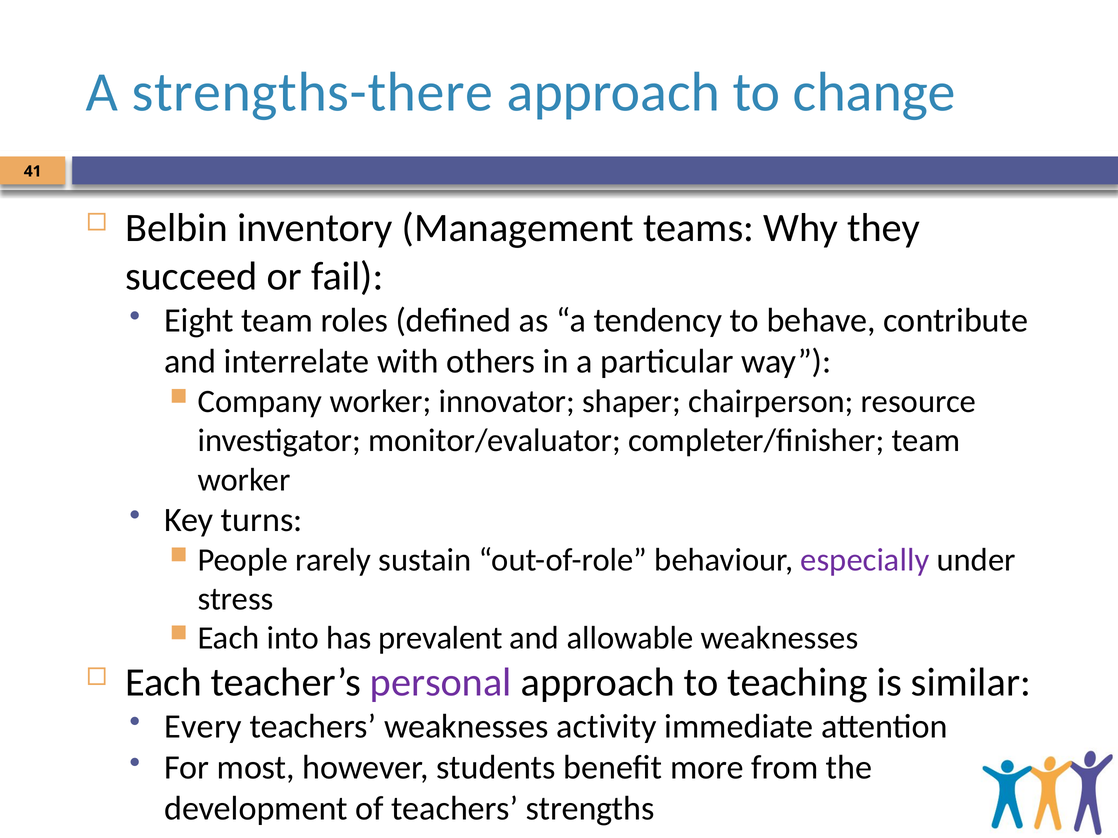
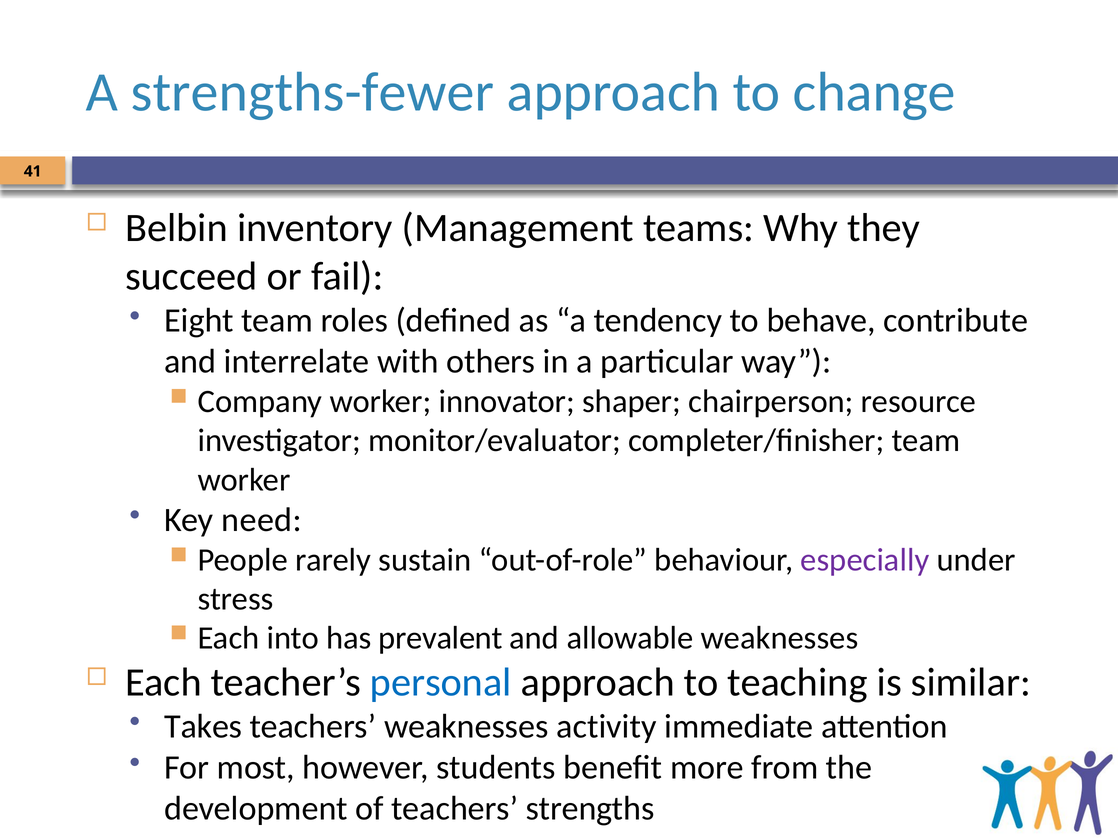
strengths-there: strengths-there -> strengths-fewer (312, 92)
turns: turns -> need (262, 520)
personal colour: purple -> blue (441, 683)
Every: Every -> Takes (203, 727)
